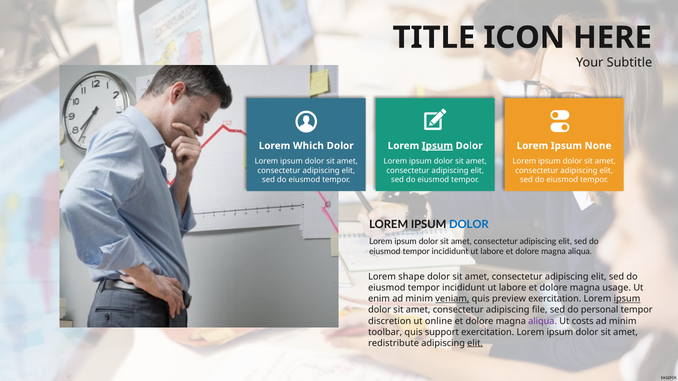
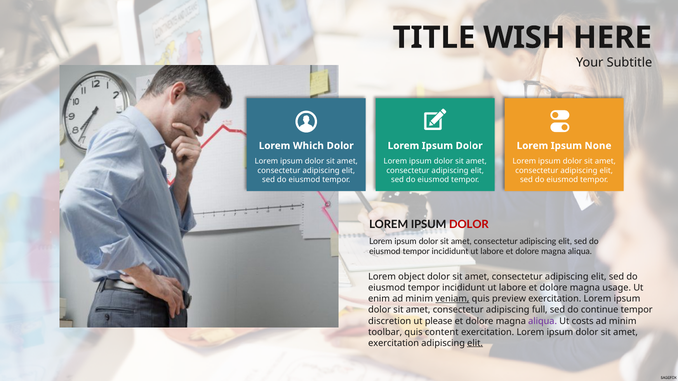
ICON: ICON -> WISH (524, 38)
Ipsum underline: present -> none (437, 146)
DOLOR colour: blue -> red (469, 225)
shape: shape -> object (412, 277)
ipsum underline: present -> none (627, 299)
file: file -> full (540, 310)
personal: personal -> continue (600, 310)
online: online -> please (439, 321)
support: support -> content (442, 332)
redistribute: redistribute -> exercitation (394, 343)
